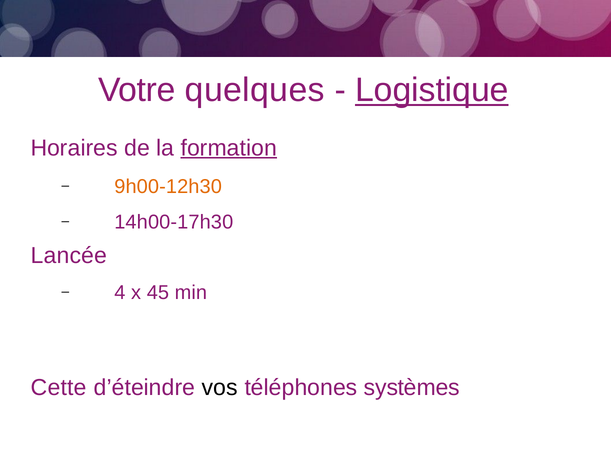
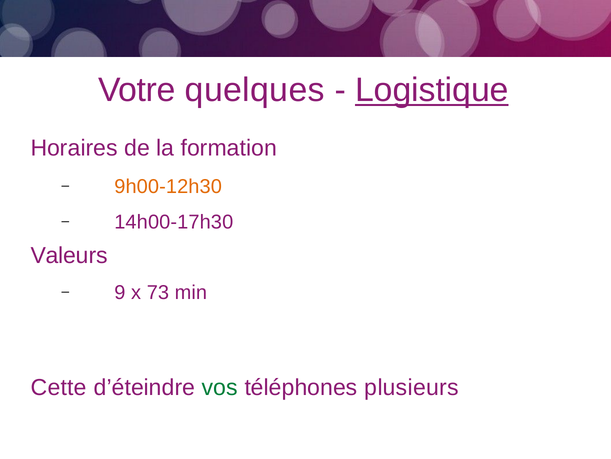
formation underline: present -> none (229, 148)
Lancée: Lancée -> Valeurs (69, 255)
4: 4 -> 9 (120, 292)
45: 45 -> 73 (158, 292)
vos colour: black -> green (220, 387)
systèmes: systèmes -> plusieurs (412, 387)
